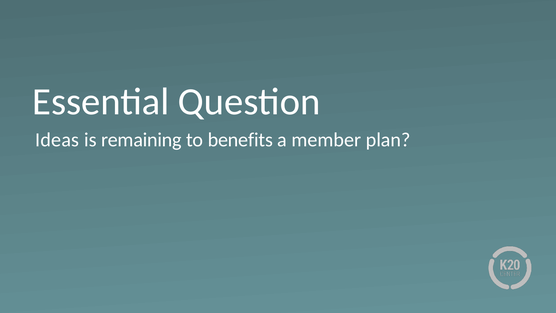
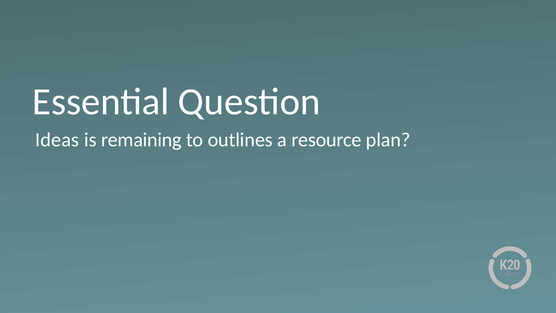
benefits: benefits -> outlines (240, 140)
member: member -> resource (326, 140)
